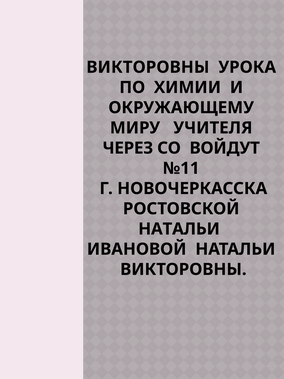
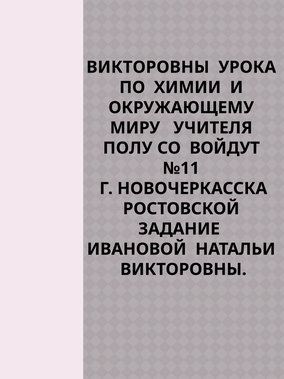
ЧЕРЕЗ: ЧЕРЕЗ -> ПОЛУ (128, 148)
НАТАЛЬИ: НАТАЛЬИ -> ЗАДАНИЕ (179, 229)
